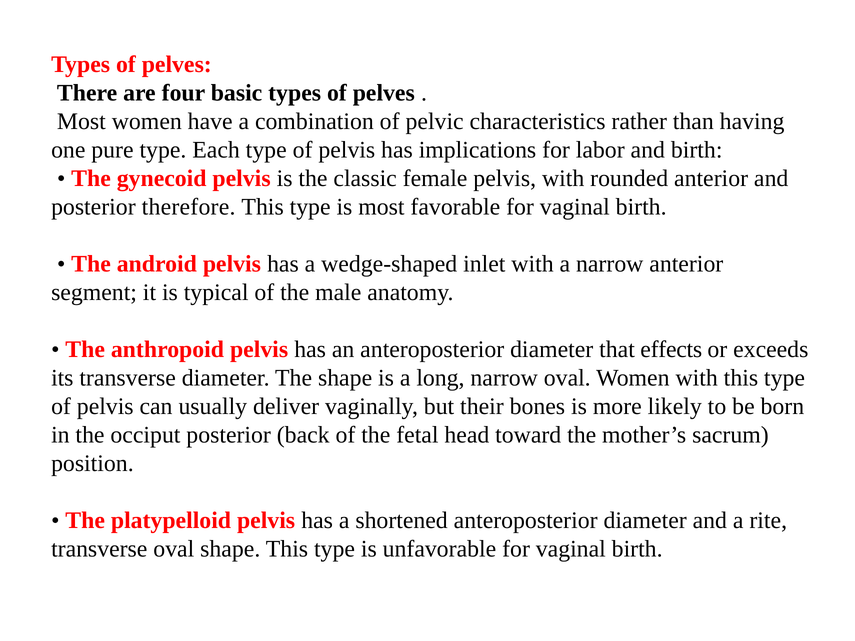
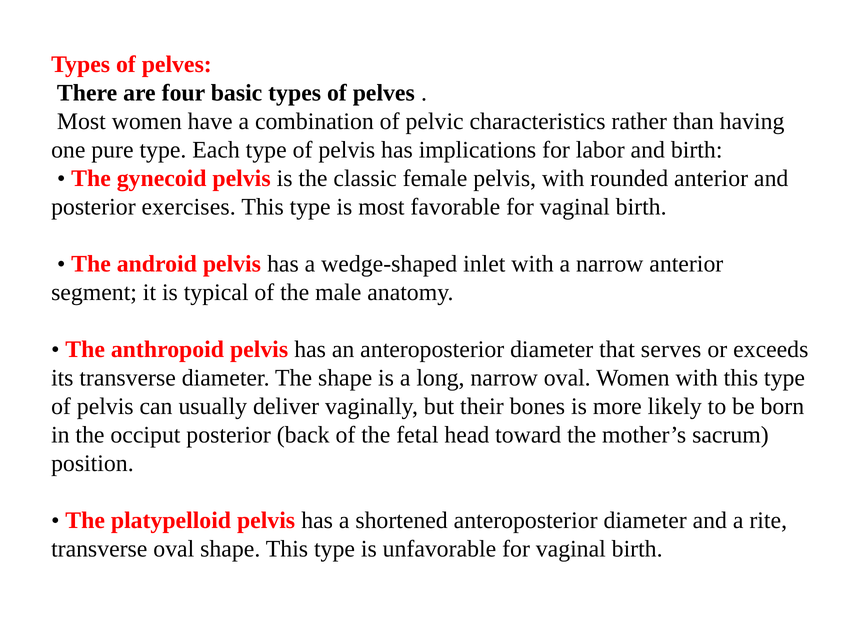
therefore: therefore -> exercises (189, 207)
effects: effects -> serves (671, 350)
